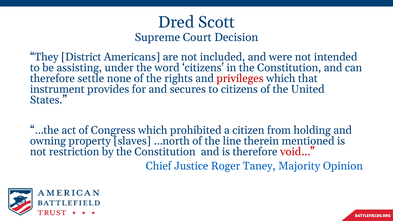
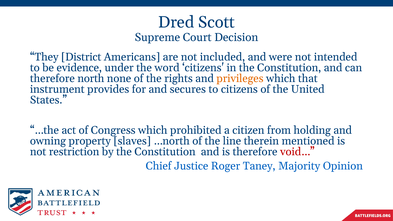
assisting: assisting -> evidence (79, 68)
settle: settle -> north (91, 79)
privileges colour: red -> orange (240, 79)
